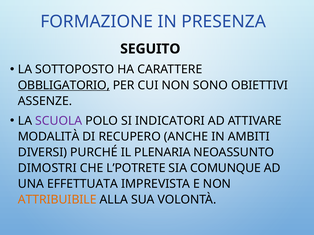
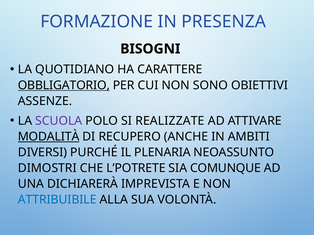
SEGUITO: SEGUITO -> BISOGNI (150, 49)
SOTTOPOSTO: SOTTOPOSTO -> QUOTIDIANO (75, 70)
INDICATORI: INDICATORI -> REALIZZATE (170, 121)
MODALITÀ underline: none -> present (49, 137)
EFFETTUATA: EFFETTUATA -> DICHIARERÀ (82, 184)
ATTRIBUIBILE colour: orange -> blue (57, 200)
